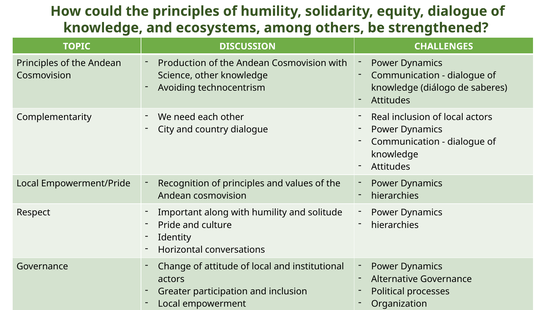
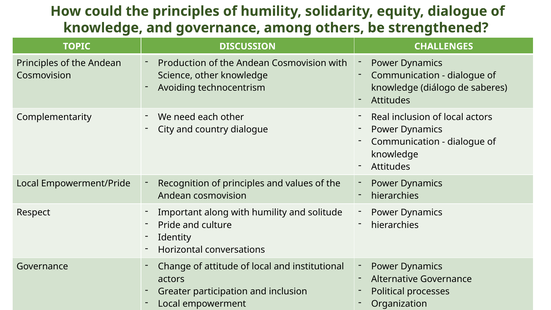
and ecosystems: ecosystems -> governance (218, 28)
